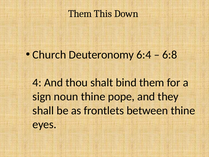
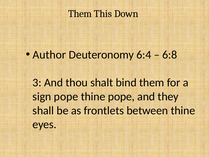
Church: Church -> Author (49, 55)
4: 4 -> 3 (37, 82)
sign noun: noun -> pope (66, 96)
